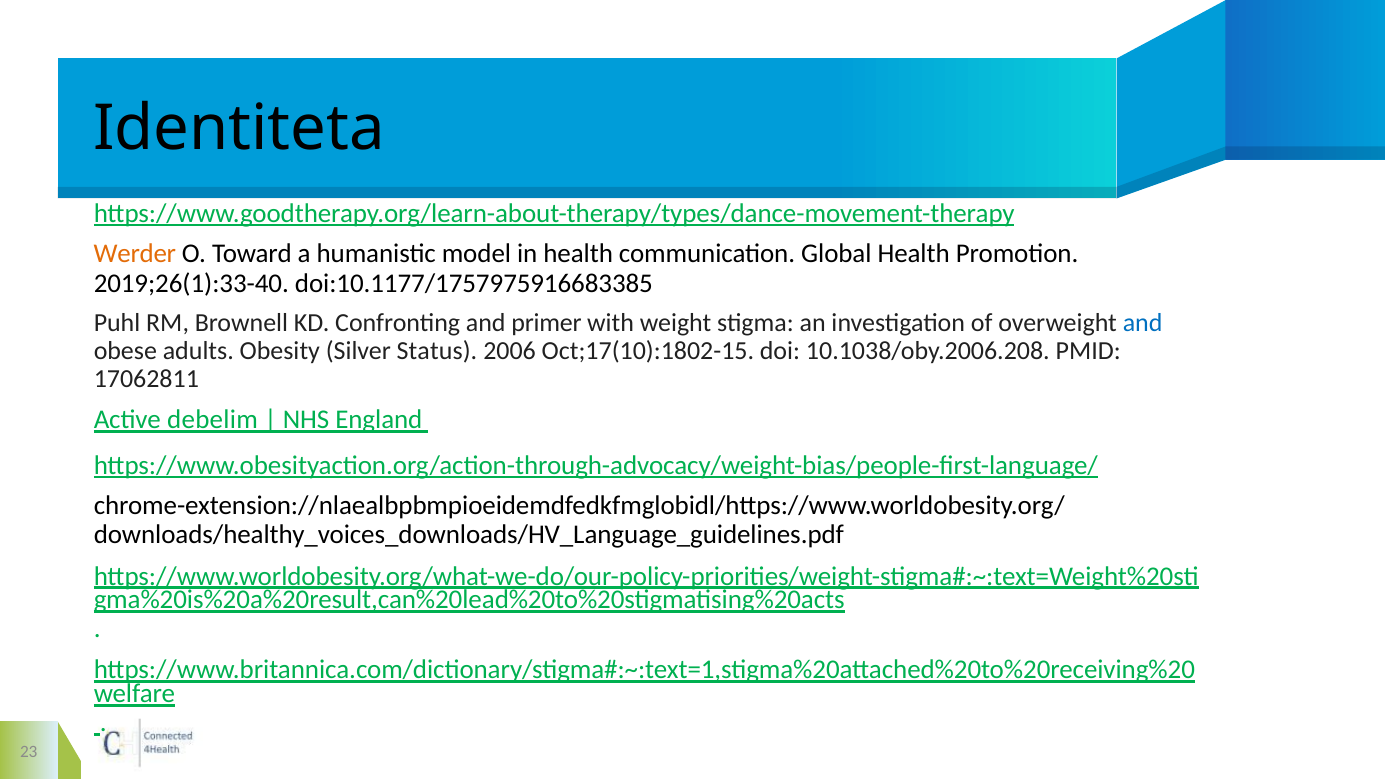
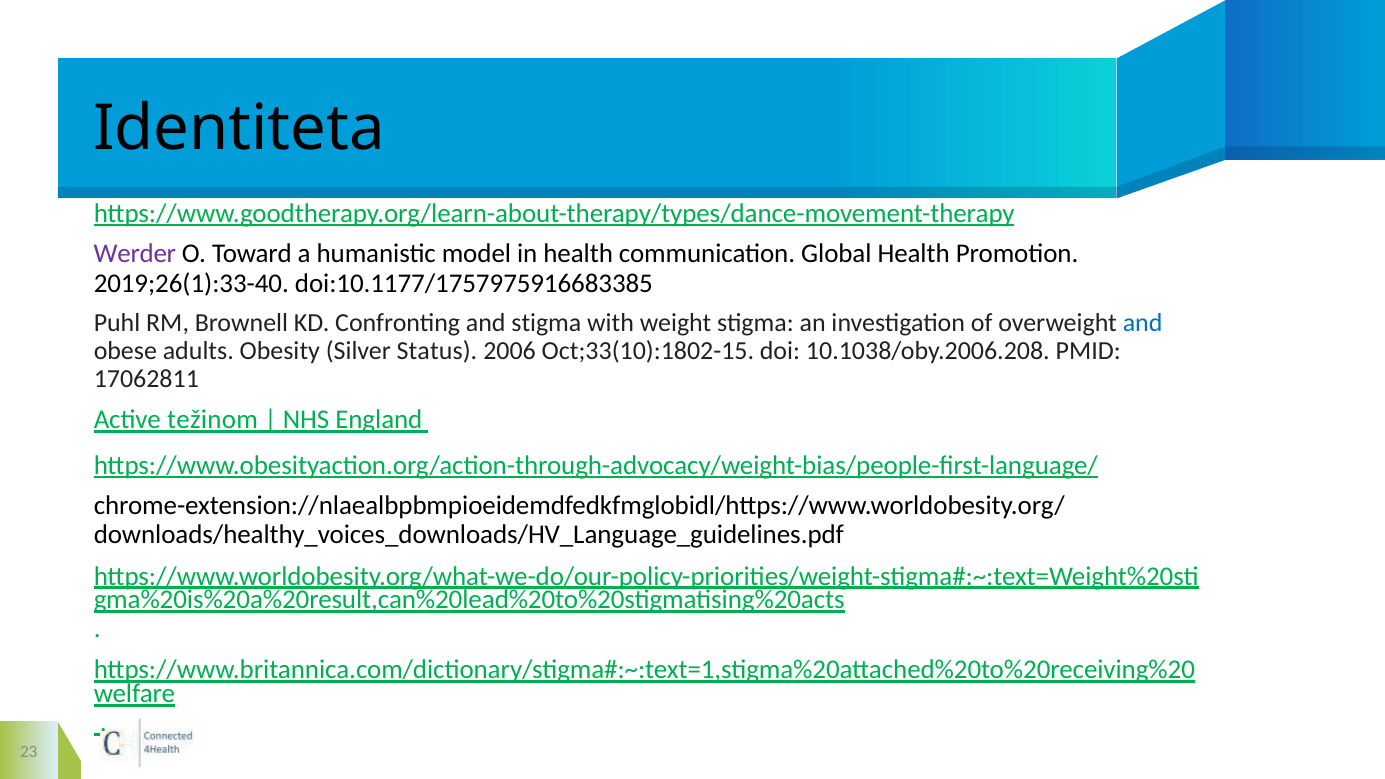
Werder colour: orange -> purple (135, 254)
and primer: primer -> stigma (546, 323)
Oct;17(10):1802-15: Oct;17(10):1802-15 -> Oct;33(10):1802-15 (648, 351)
debelim: debelim -> težinom (212, 420)
